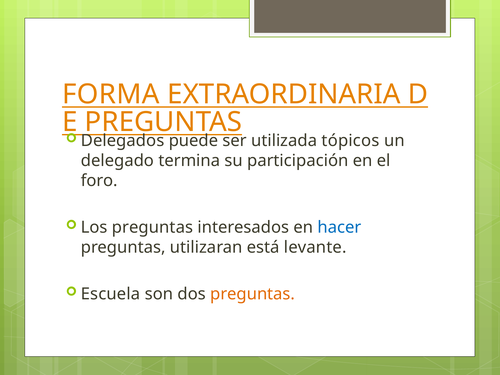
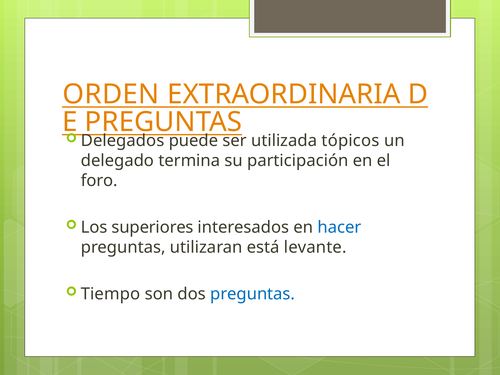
FORMA: FORMA -> ORDEN (111, 94)
Los preguntas: preguntas -> superiores (153, 227)
Escuela: Escuela -> Tiempo (111, 294)
preguntas colour: orange -> blue (253, 294)
